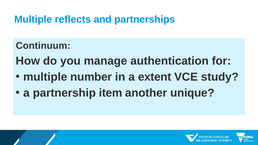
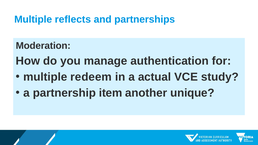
Continuum: Continuum -> Moderation (43, 46)
number: number -> redeem (91, 77)
extent: extent -> actual (155, 77)
